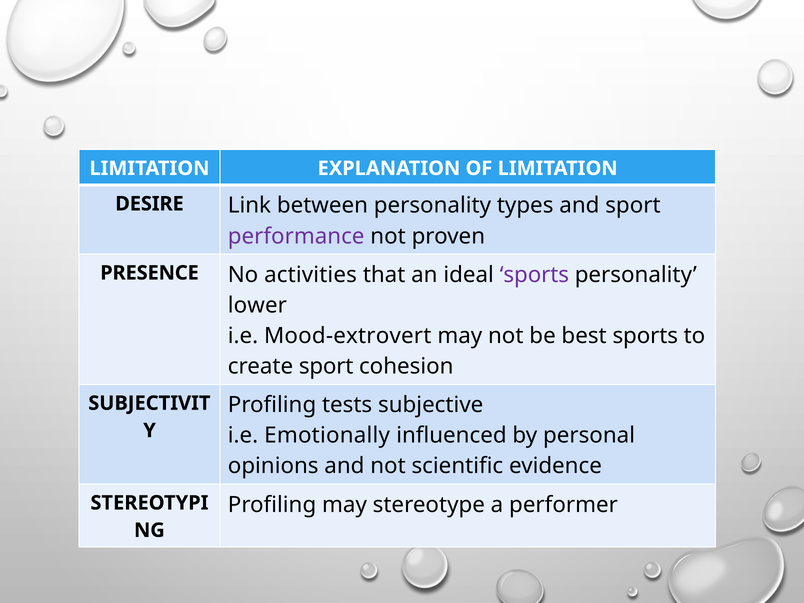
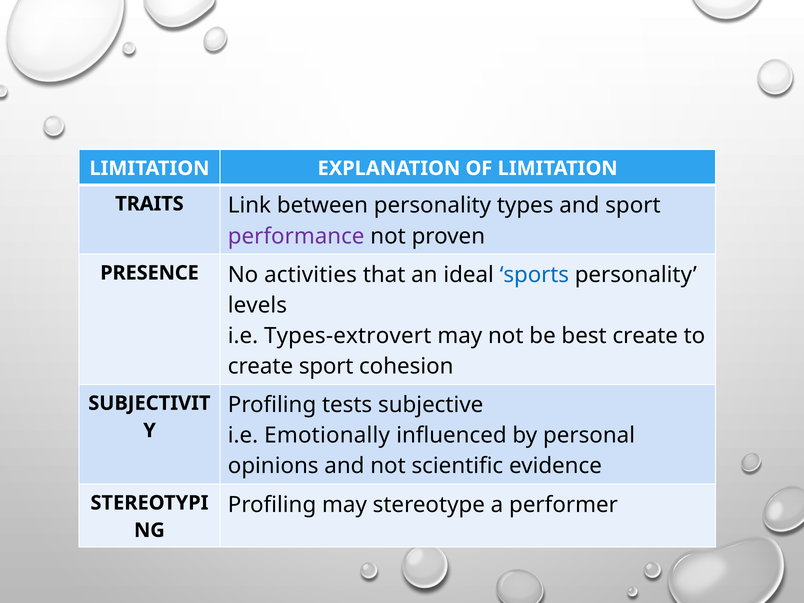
DESIRE: DESIRE -> TRAITS (149, 204)
sports colour: purple -> blue (534, 275)
lower: lower -> levels (257, 305)
Mood-extrovert: Mood-extrovert -> Types-extrovert (348, 336)
best sports: sports -> create (645, 336)
